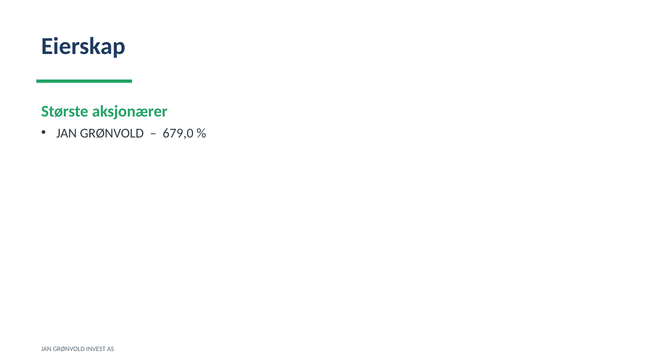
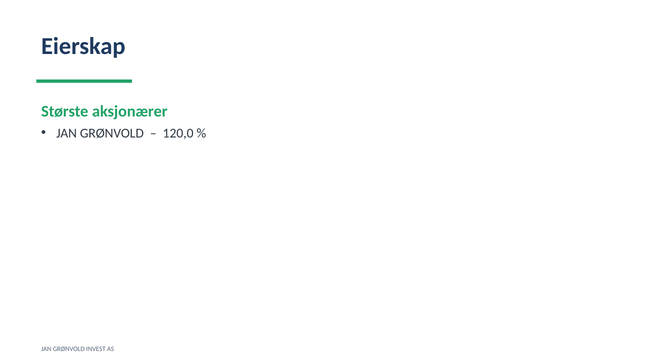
679,0: 679,0 -> 120,0 (178, 133)
